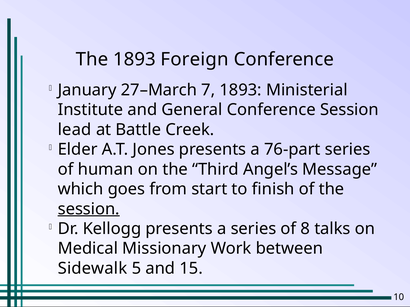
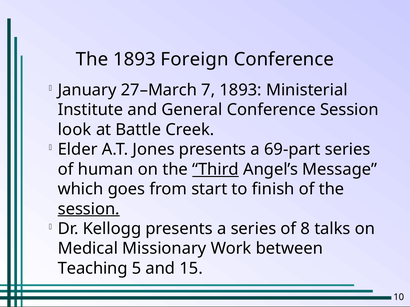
lead: lead -> look (75, 130)
76-part: 76-part -> 69-part (292, 150)
Third underline: none -> present (215, 170)
Sidewalk: Sidewalk -> Teaching (93, 269)
